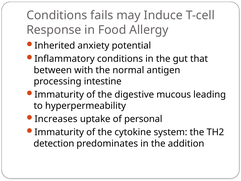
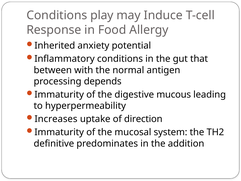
fails: fails -> play (102, 15)
intestine: intestine -> depends (103, 81)
personal: personal -> direction (143, 119)
cytokine: cytokine -> mucosal (133, 132)
detection: detection -> definitive (54, 143)
